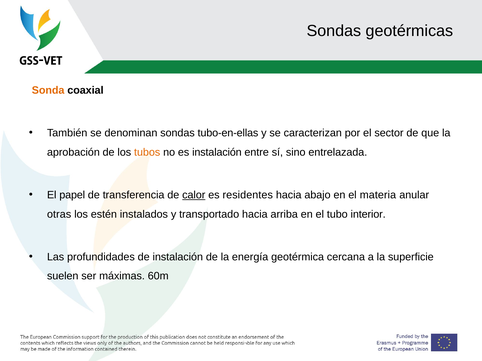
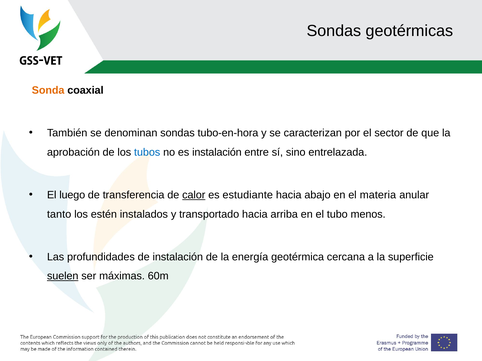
tubo-en-ellas: tubo-en-ellas -> tubo-en-hora (228, 133)
tubos colour: orange -> blue (147, 152)
papel: papel -> luego (72, 195)
residentes: residentes -> estudiante (248, 195)
otras: otras -> tanto (59, 214)
interior: interior -> menos (368, 214)
suelen underline: none -> present (63, 276)
